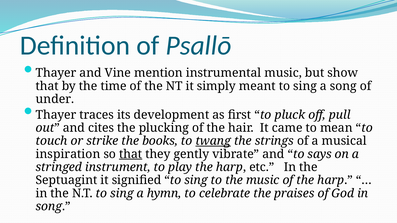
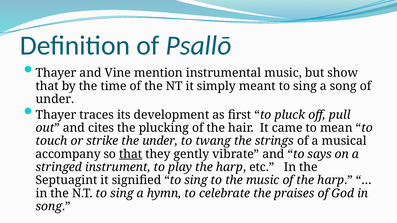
the books: books -> under (160, 141)
twang underline: present -> none (213, 141)
inspiration: inspiration -> accompany (68, 154)
